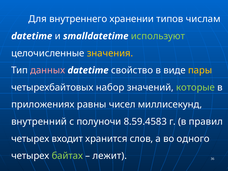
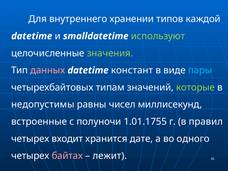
числам: числам -> каждой (203, 19)
значения colour: yellow -> light green (110, 53)
свойство: свойство -> констант (132, 70)
пары colour: yellow -> light blue (200, 70)
набор: набор -> типам (110, 87)
приложениях: приложениях -> недопустимы (43, 105)
внутренний: внутренний -> встроенные (39, 122)
8.59.4583: 8.59.4583 -> 1.01.1755 (145, 122)
слов: слов -> дате (141, 139)
байтах colour: light green -> pink (67, 156)
